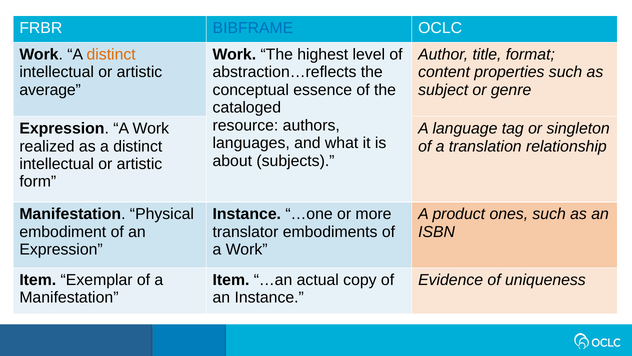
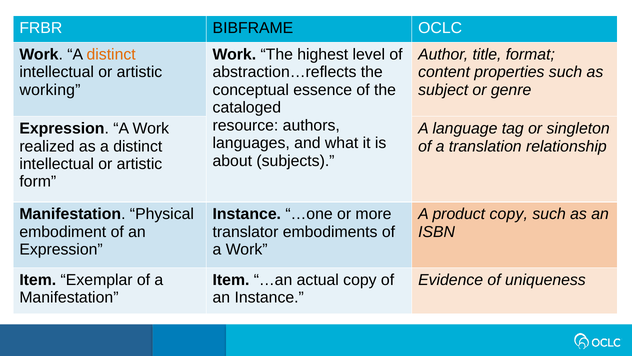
BIBFRAME colour: blue -> black (253, 28)
average: average -> working (50, 90)
product ones: ones -> copy (509, 214)
